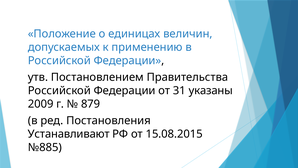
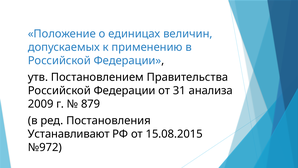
указаны: указаны -> анализа (211, 90)
№885: №885 -> №972 (45, 147)
